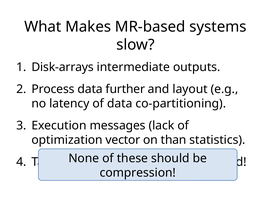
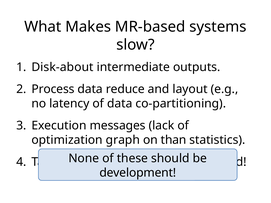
Disk-arrays: Disk-arrays -> Disk-about (63, 67)
further: further -> reduce (125, 89)
vector: vector -> graph (123, 140)
compression: compression -> development (138, 173)
